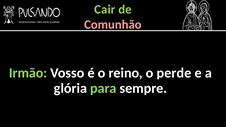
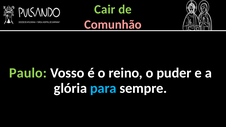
Irmão: Irmão -> Paulo (28, 73)
perde: perde -> puder (174, 73)
para colour: light green -> light blue (103, 88)
